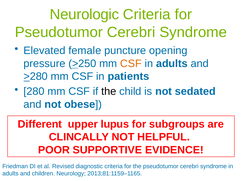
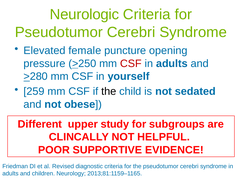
CSF colour: orange -> red (131, 64)
patients: patients -> yourself (129, 77)
280: 280 -> 259 (34, 92)
lupus: lupus -> study (115, 125)
